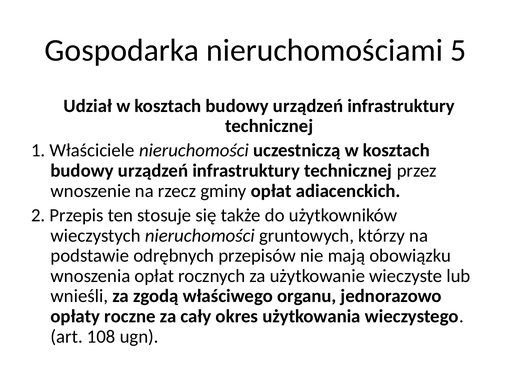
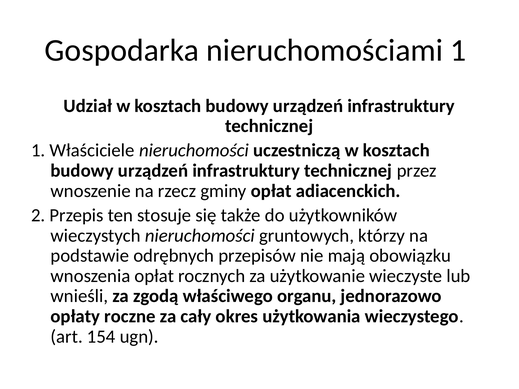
nieruchomościami 5: 5 -> 1 (458, 50)
108: 108 -> 154 (101, 337)
